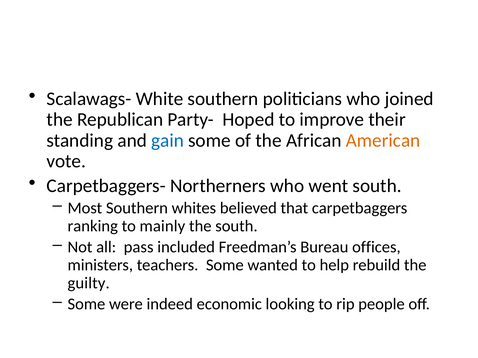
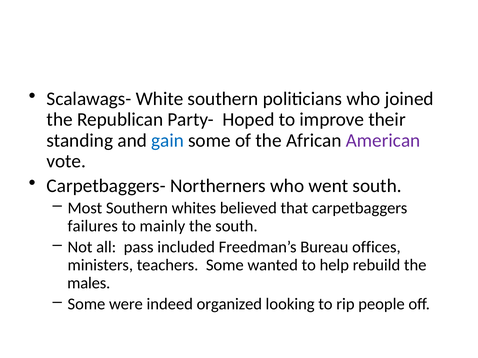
American colour: orange -> purple (383, 141)
ranking: ranking -> failures (93, 226)
guilty: guilty -> males (89, 283)
economic: economic -> organized (229, 305)
